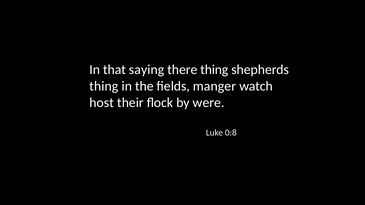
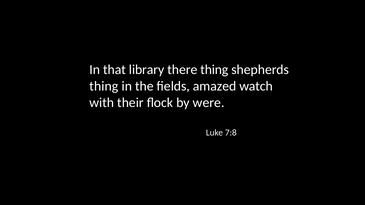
saying: saying -> library (147, 70)
manger: manger -> amazed (215, 86)
host: host -> with (102, 103)
0:8: 0:8 -> 7:8 (231, 133)
